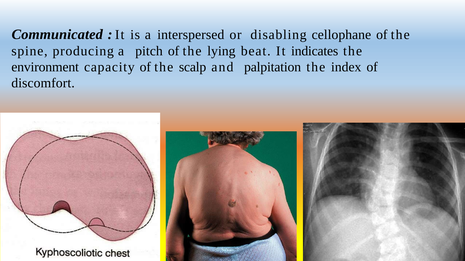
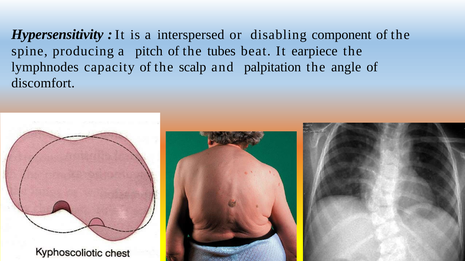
Communicated: Communicated -> Hypersensitivity (57, 34)
cellophane: cellophane -> component (342, 35)
lying: lying -> tubes (221, 51)
indicates: indicates -> earpiece (315, 51)
environment: environment -> lymphnodes (45, 67)
index: index -> angle (346, 67)
